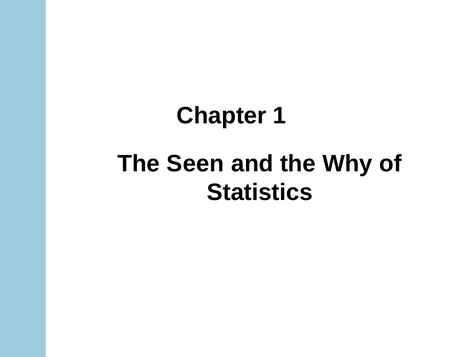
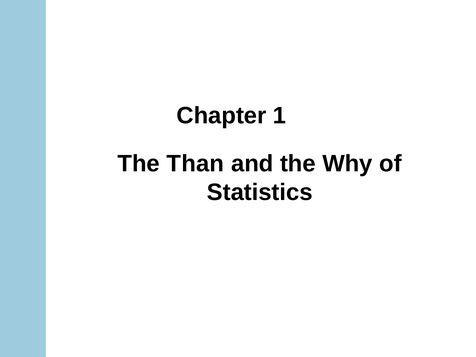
Seen: Seen -> Than (195, 164)
